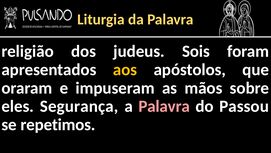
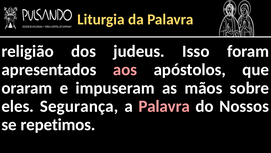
Sois: Sois -> Isso (196, 51)
aos colour: yellow -> pink (125, 69)
Passou: Passou -> Nossos (244, 106)
